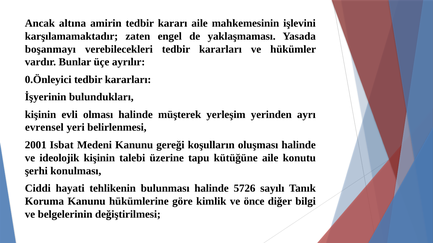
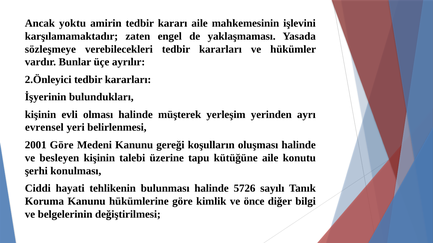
altına: altına -> yoktu (73, 23)
boşanmayı: boşanmayı -> sözleşmeye (50, 49)
0.Önleyici: 0.Önleyici -> 2.Önleyici (48, 80)
2001 Isbat: Isbat -> Göre (62, 145)
ideolojik: ideolojik -> besleyen (59, 158)
